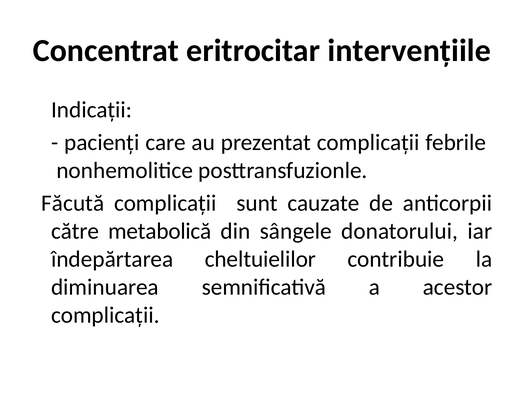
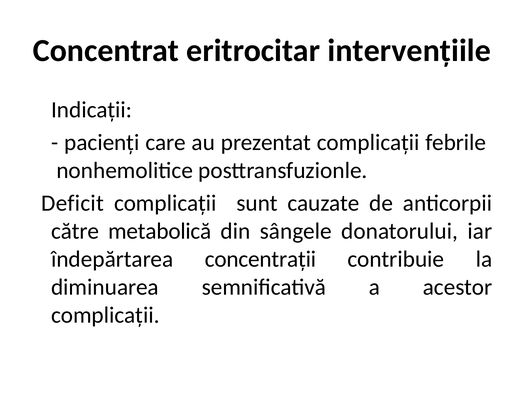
Făcută: Făcută -> Deficit (73, 203)
cheltuielilor: cheltuielilor -> concentraţii (260, 259)
